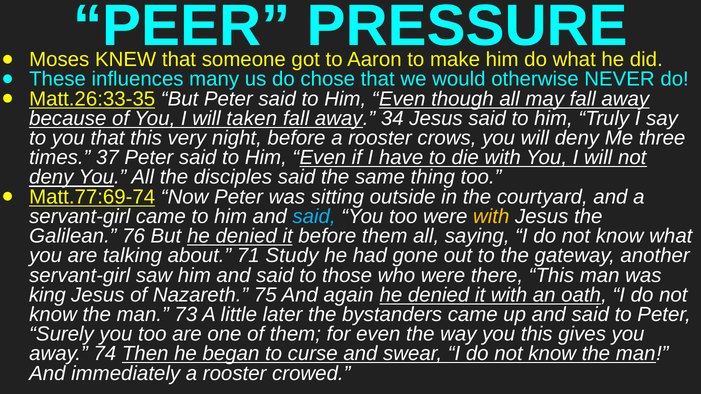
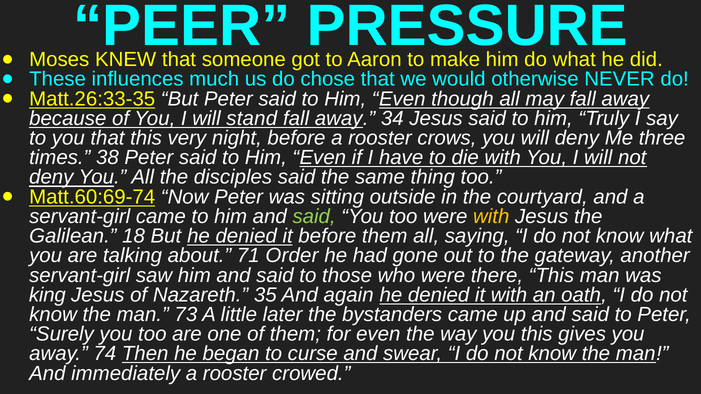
many: many -> much (214, 79)
taken: taken -> stand (252, 119)
37: 37 -> 38 (107, 158)
Matt.77:69-74: Matt.77:69-74 -> Matt.60:69-74 (92, 197)
said colour: light blue -> light green (314, 217)
76: 76 -> 18 (134, 236)
Study: Study -> Order (292, 256)
75: 75 -> 35 (265, 295)
